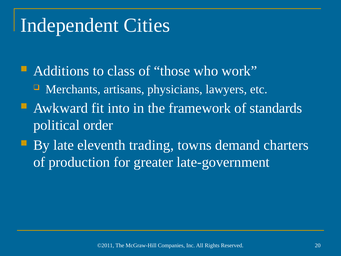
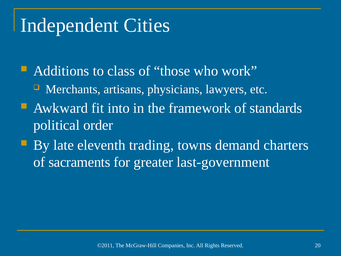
production: production -> sacraments (79, 162)
late-government: late-government -> last-government (223, 162)
